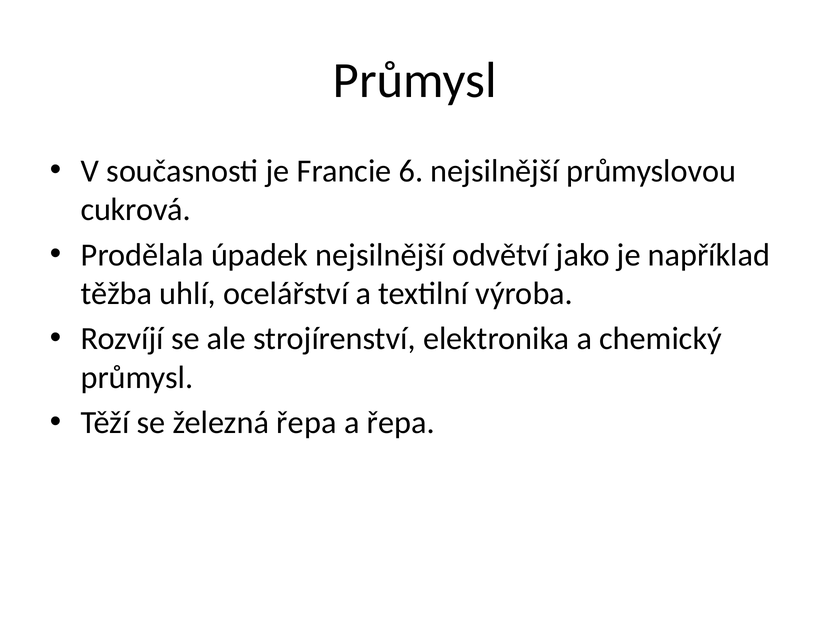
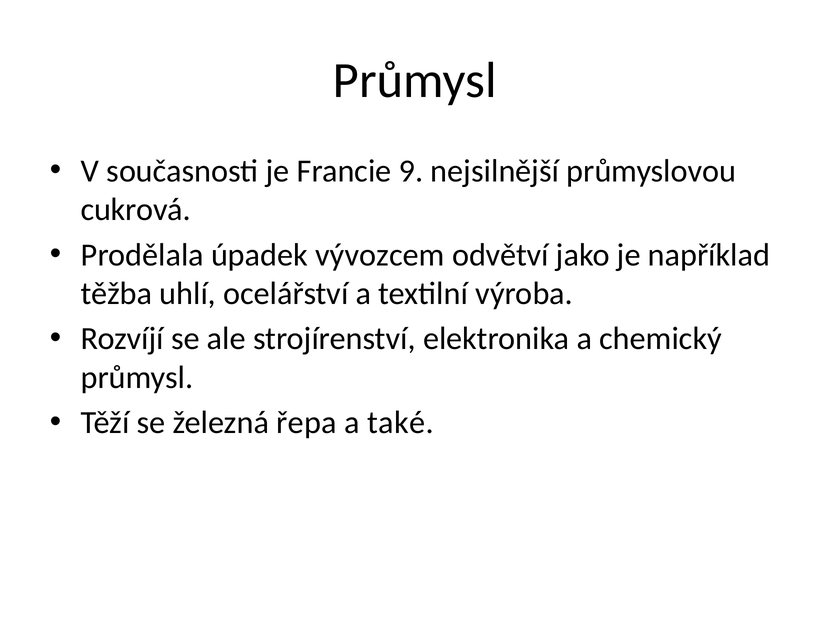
6: 6 -> 9 (411, 171)
úpadek nejsilnější: nejsilnější -> vývozcem (380, 255)
a řepa: řepa -> také (401, 422)
